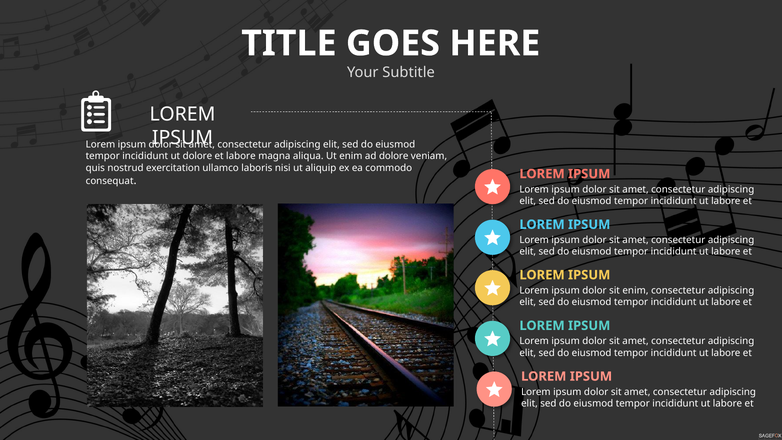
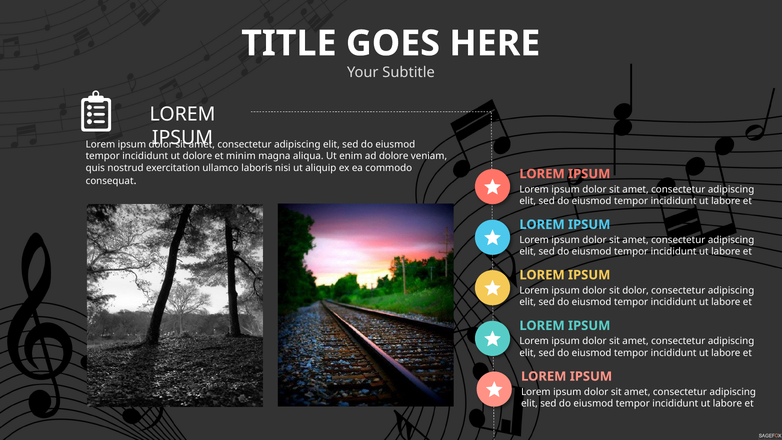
et labore: labore -> minim (241, 156)
sit enim: enim -> dolor (636, 290)
